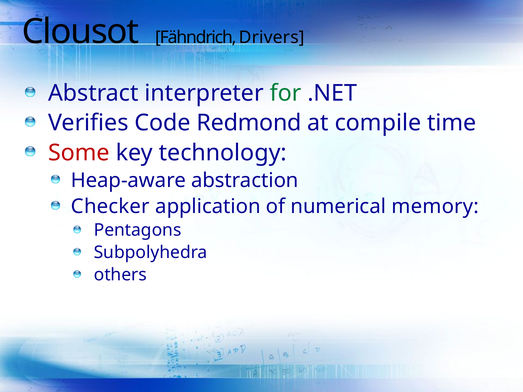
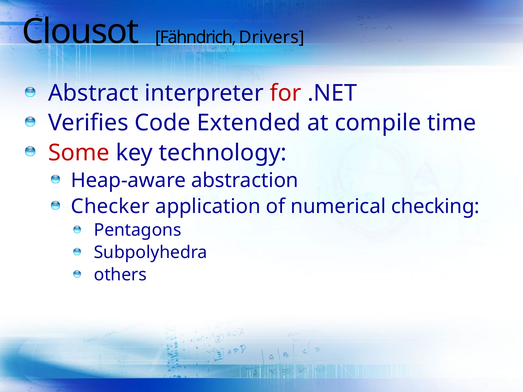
for colour: green -> red (286, 93)
Redmond: Redmond -> Extended (249, 123)
memory: memory -> checking (435, 206)
